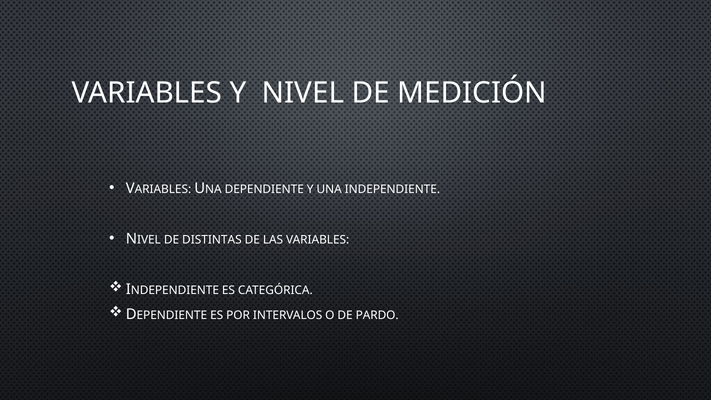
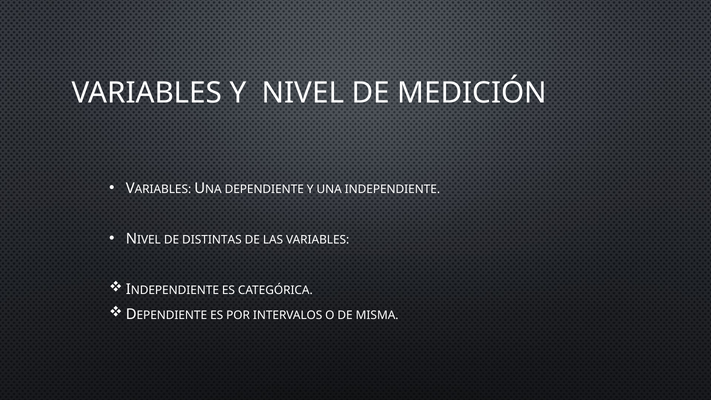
PARDO: PARDO -> MISMA (377, 315)
